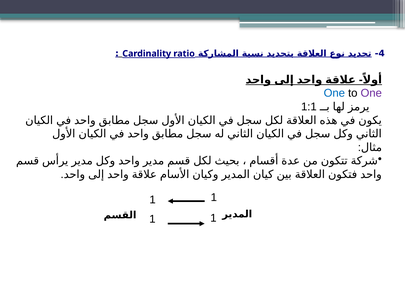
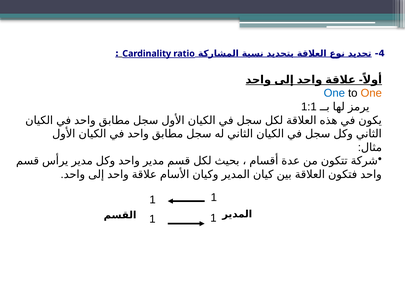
One colour: purple -> orange (371, 93)
